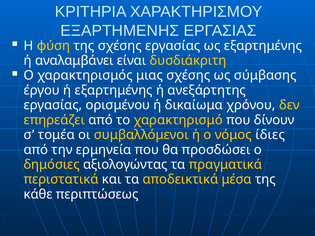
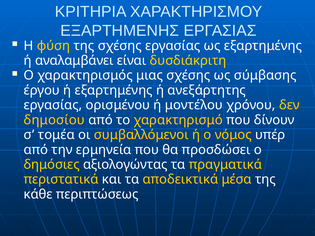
δικαίωμα: δικαίωμα -> μοντέλου (194, 105)
επηρεάζει: επηρεάζει -> δημοσίου (54, 120)
ίδιες: ίδιες -> υπέρ (270, 135)
